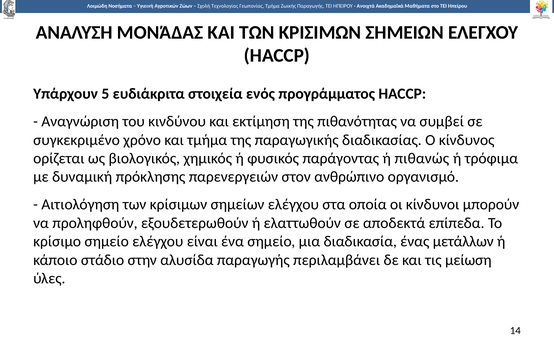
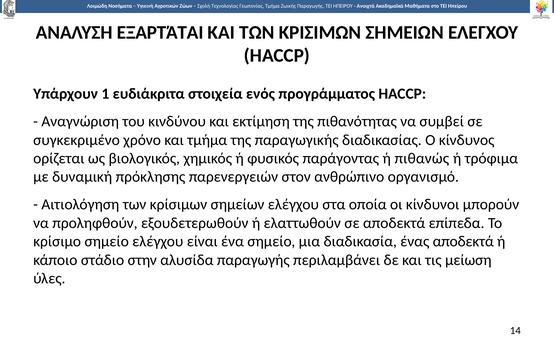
ΜΟΝΆΔΑΣ: ΜΟΝΆΔΑΣ -> ΕΞΑΡΤΆΤΑΙ (160, 33)
Υπάρχουν 5: 5 -> 1 (105, 94)
ένας μετάλλων: μετάλλων -> αποδεκτά (463, 242)
